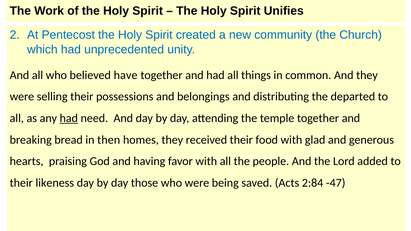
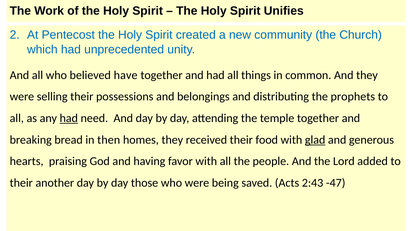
departed: departed -> prophets (353, 97)
glad underline: none -> present (315, 140)
likeness: likeness -> another (55, 183)
2:84: 2:84 -> 2:43 (313, 183)
